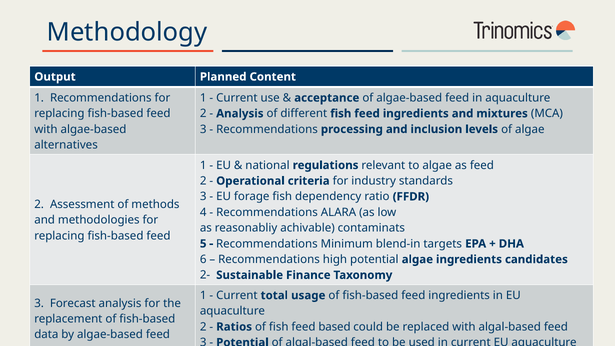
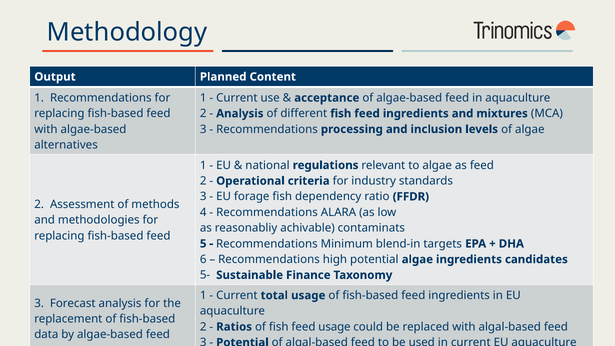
2-: 2- -> 5- (205, 275)
based: based -> usage (334, 327)
